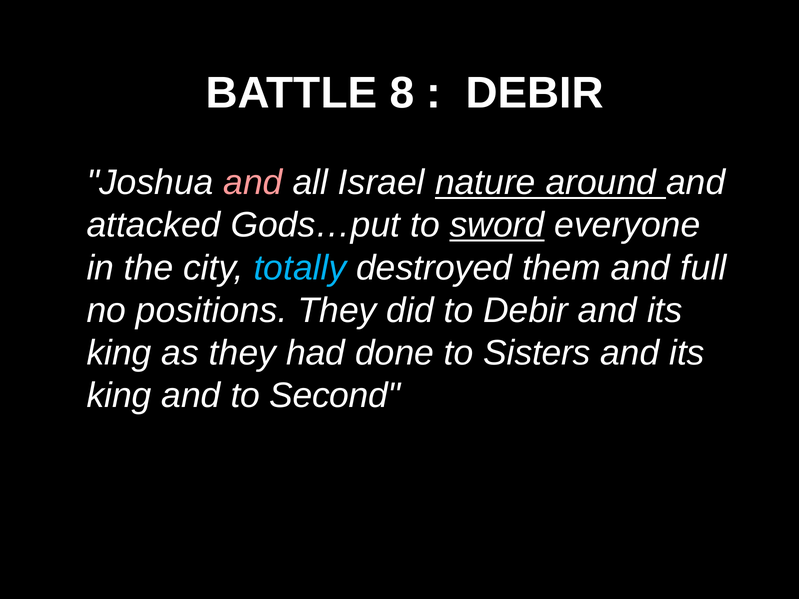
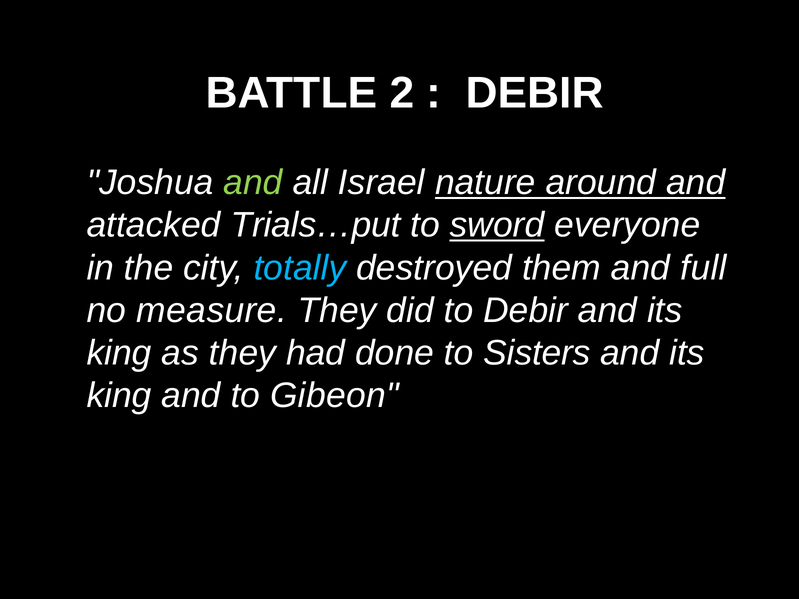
8: 8 -> 2 (402, 93)
and colour: pink -> light green (253, 183)
and underline: none -> present (696, 183)
Gods…put: Gods…put -> Trials…put (316, 225)
positions: positions -> measure (212, 311)
Second: Second -> Gibeon (334, 396)
